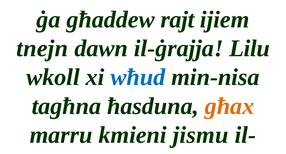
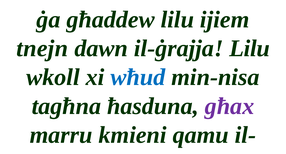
għaddew rajt: rajt -> lilu (177, 19)
għax colour: orange -> purple (230, 106)
jismu: jismu -> qamu (201, 135)
